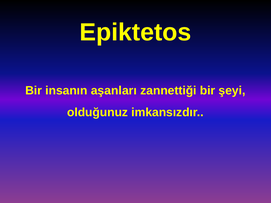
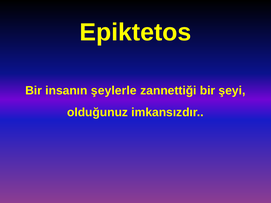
aşanları: aşanları -> şeylerle (114, 91)
